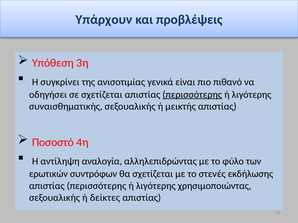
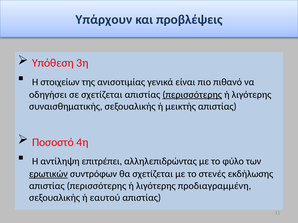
συγκρίνει: συγκρίνει -> στοιχείων (60, 82)
αναλογία: αναλογία -> επιτρέπει (102, 162)
ερωτικών underline: none -> present (48, 174)
χρησιμοποιώντας: χρησιμοποιώντας -> προδιαγραμμένη (214, 186)
δείκτες: δείκτες -> εαυτού (105, 198)
